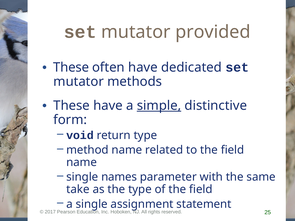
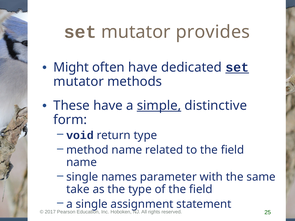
provided: provided -> provides (213, 32)
These: These -> Might (71, 67)
set underline: none -> present (237, 67)
